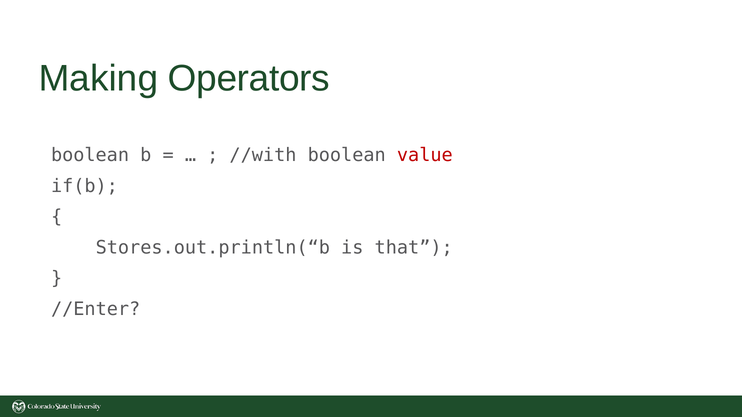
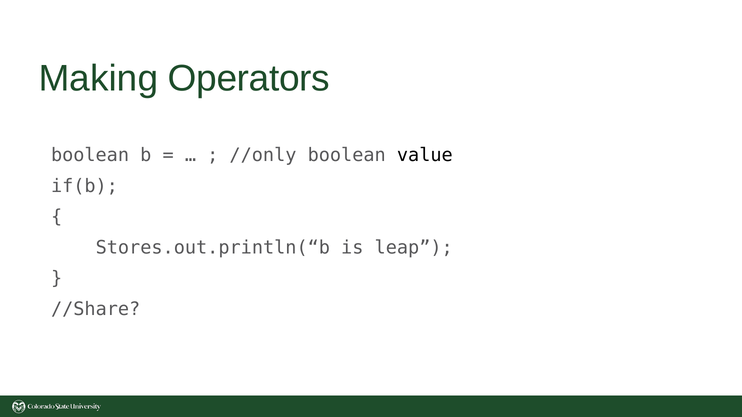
//with: //with -> //only (263, 155)
value colour: red -> black (425, 155)
that: that -> leap (414, 248)
//Enter: //Enter -> //Share (96, 309)
